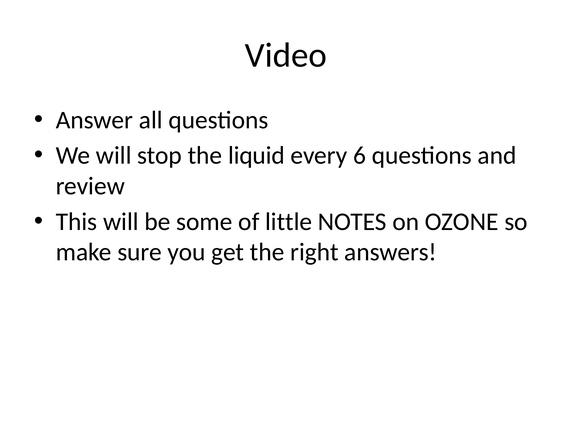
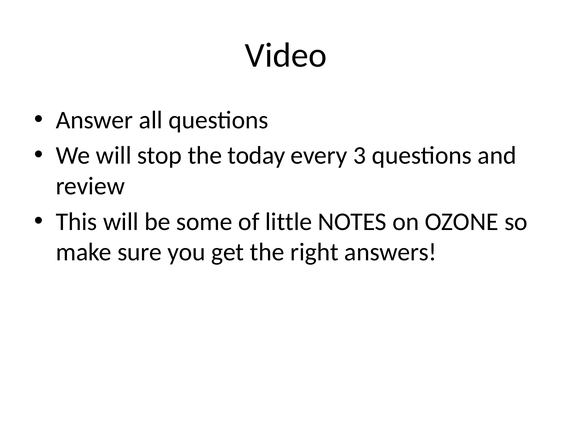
liquid: liquid -> today (257, 156)
6: 6 -> 3 (360, 156)
